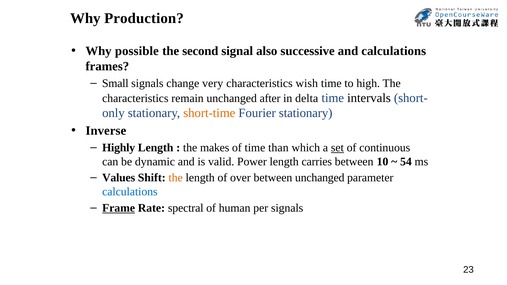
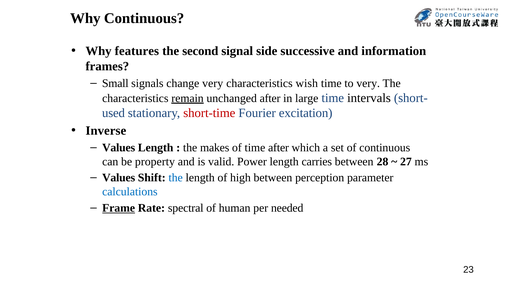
Why Production: Production -> Continuous (144, 18)
possible: possible -> features (137, 51)
also: also -> side (267, 51)
and calculations: calculations -> information (394, 51)
to high: high -> very (368, 83)
remain underline: none -> present (188, 98)
delta: delta -> large (307, 98)
only: only -> used (113, 113)
short-time colour: orange -> red (209, 113)
Fourier stationary: stationary -> excitation (306, 113)
Highly: Highly -> Values (119, 148)
time than: than -> after (279, 148)
set underline: present -> none (337, 148)
dynamic: dynamic -> property (155, 162)
10: 10 -> 28 (383, 162)
54: 54 -> 27 (406, 162)
the colour: orange -> blue (176, 178)
over: over -> high (240, 178)
between unchanged: unchanged -> perception (320, 178)
per signals: signals -> needed (287, 208)
